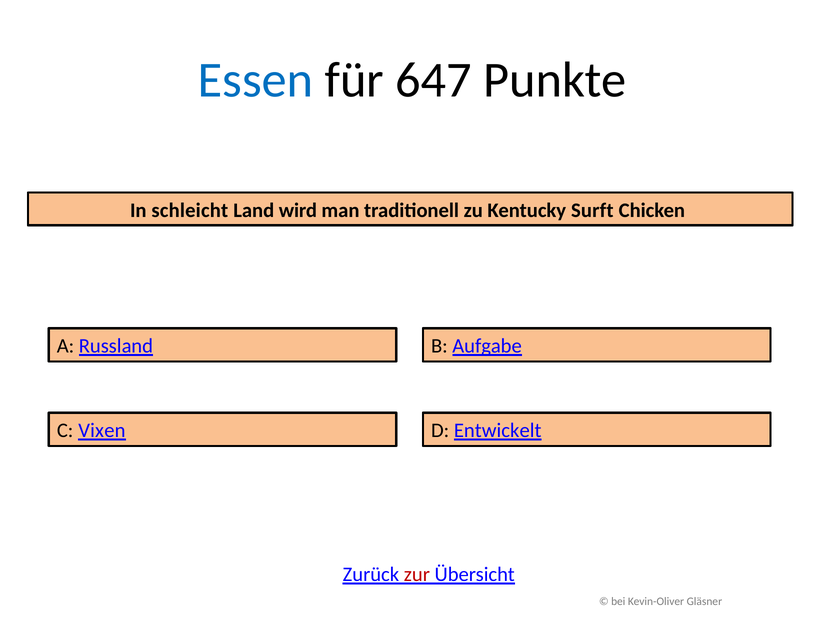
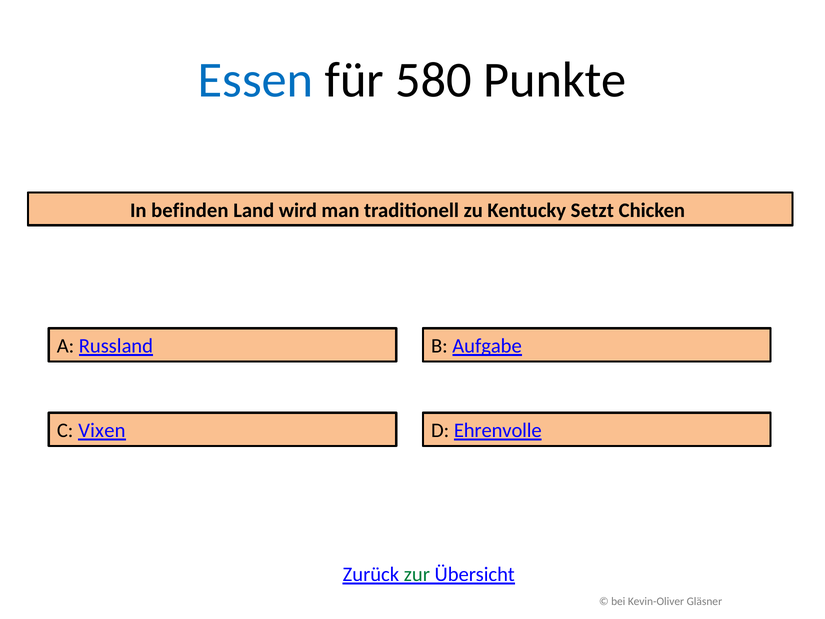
647: 647 -> 580 (434, 80)
schleicht: schleicht -> befinden (190, 210)
Surft: Surft -> Setzt (592, 210)
Entwickelt: Entwickelt -> Ehrenvolle (498, 430)
zur colour: red -> green (417, 574)
